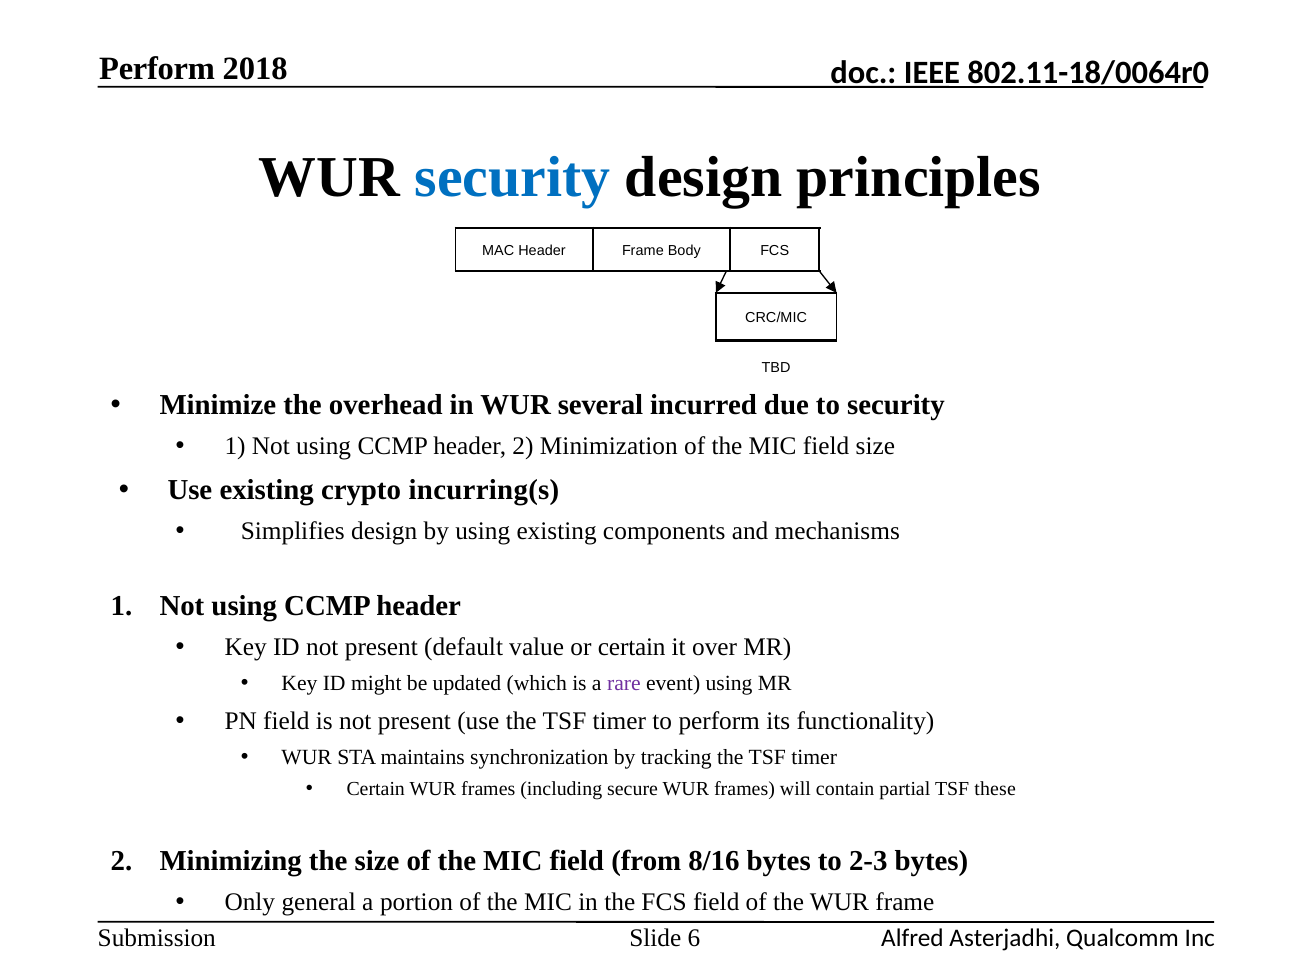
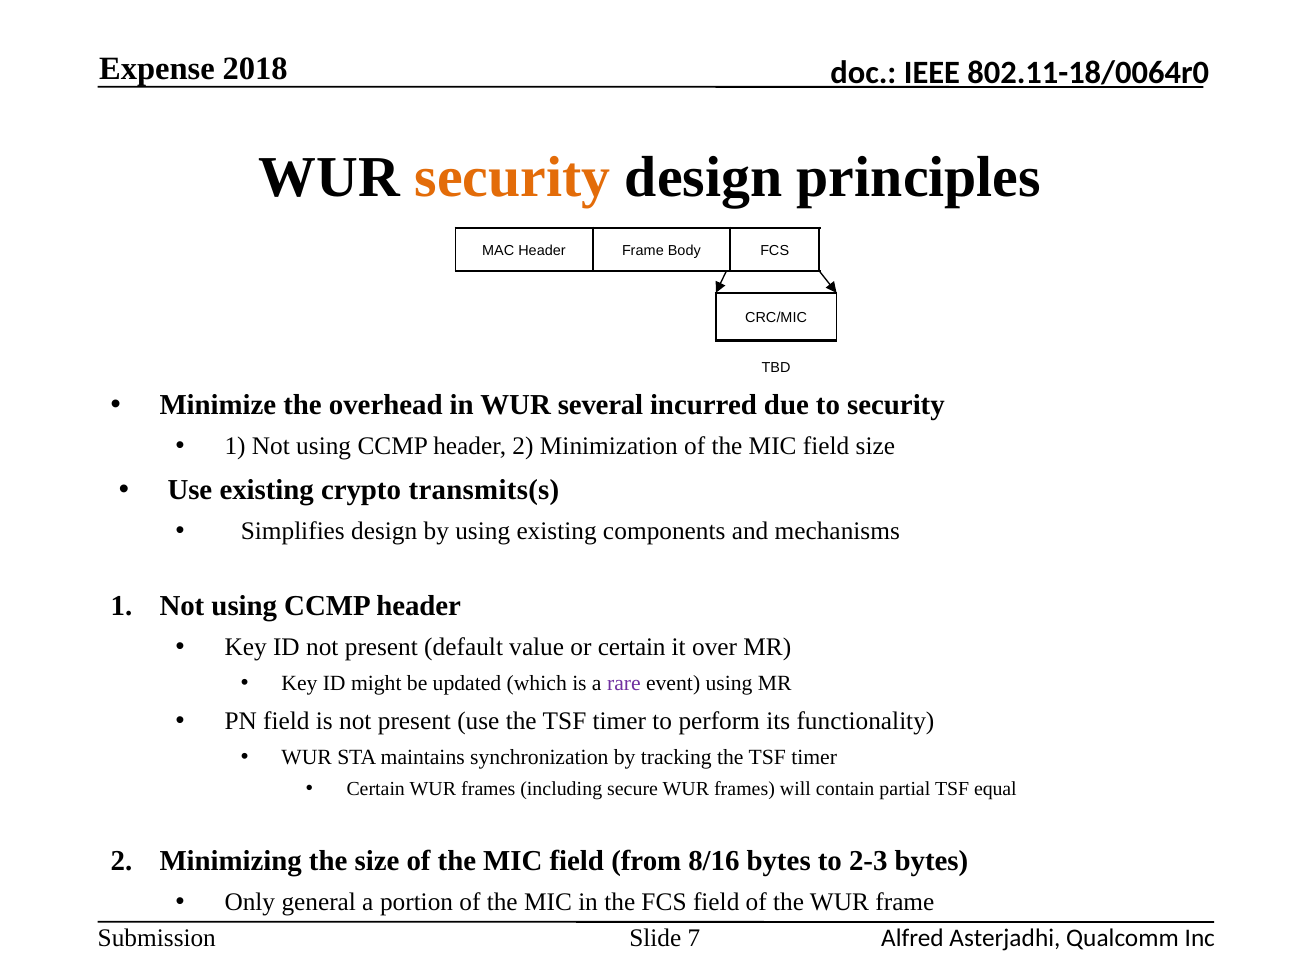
Perform: Perform -> Expense (157, 69)
security colour: blue -> orange (513, 177)
incurring(s: incurring(s -> transmits(s (484, 490)
these: these -> equal (995, 789)
6: 6 -> 7 (694, 938)
